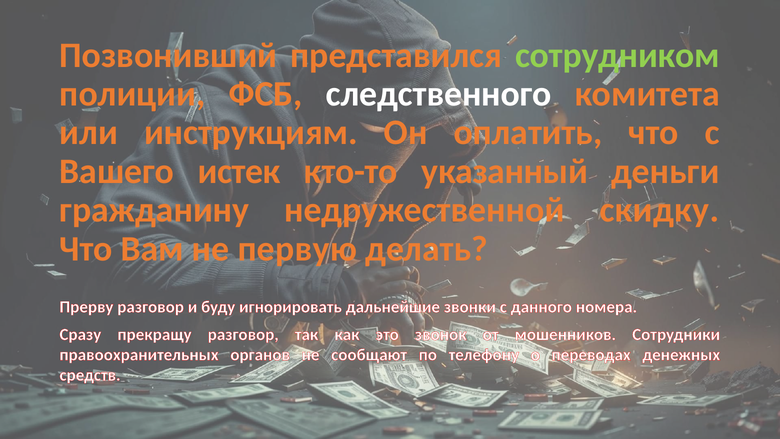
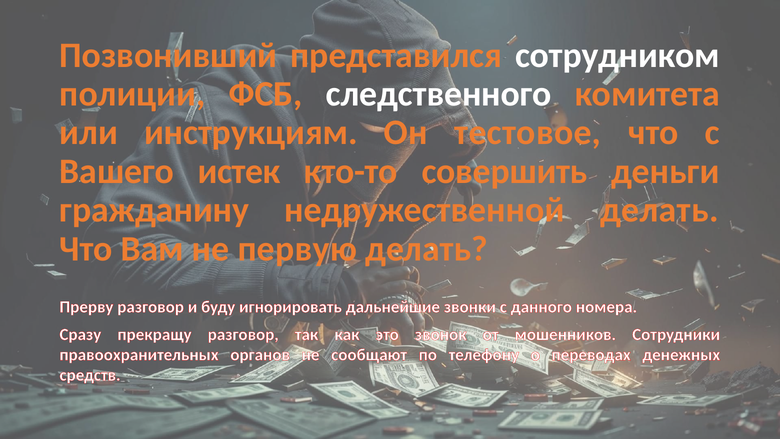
сотрудником colour: light green -> white (617, 55)
оплатить: оплатить -> тестовое (528, 133)
указанный: указанный -> совершить (505, 171)
недружественной скидку: скидку -> делать (659, 210)
